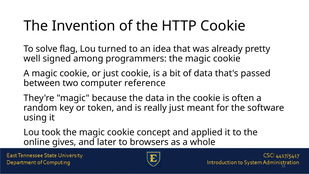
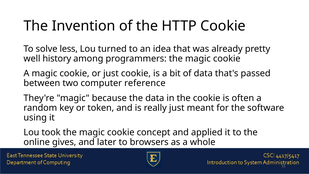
flag: flag -> less (69, 49)
signed: signed -> history (57, 59)
